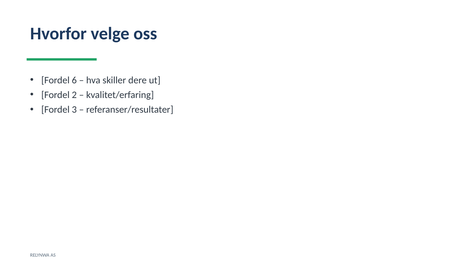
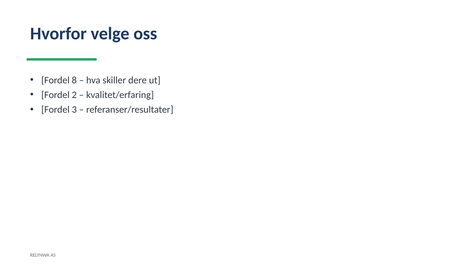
6: 6 -> 8 (74, 80)
